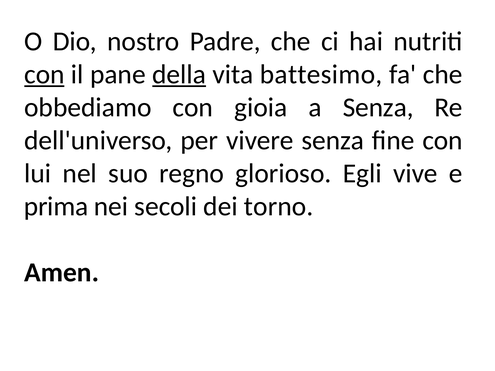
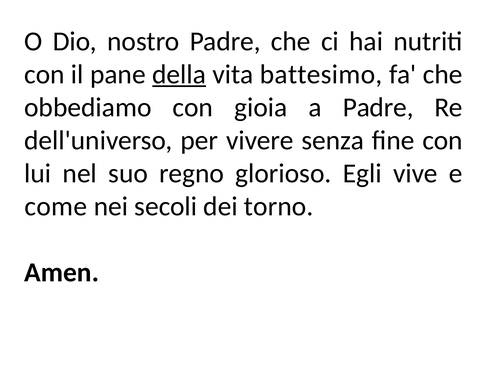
con underline: present -> none (44, 75)
a Senza: Senza -> Padre (378, 108)
prima: prima -> come (56, 207)
